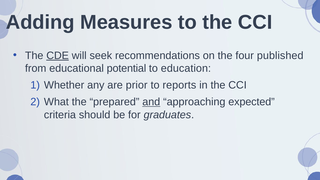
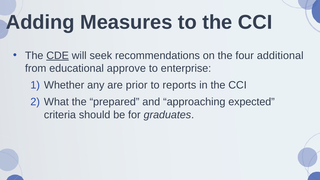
published: published -> additional (280, 55)
potential: potential -> approve (126, 68)
education: education -> enterprise (186, 68)
and underline: present -> none (151, 102)
